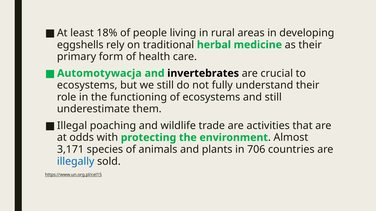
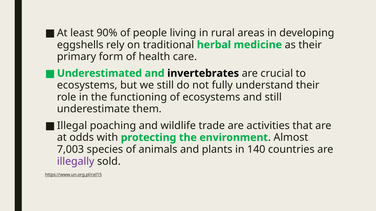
18%: 18% -> 90% (107, 33)
Automotywacja: Automotywacja -> Underestimated (99, 73)
3,171: 3,171 -> 7,003 (70, 150)
706: 706 -> 140 (256, 150)
illegally colour: blue -> purple (76, 162)
